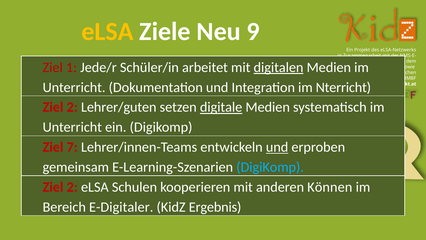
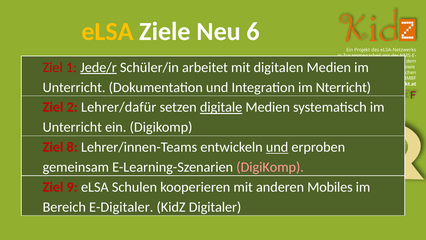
9: 9 -> 6 (253, 31)
Jede/r underline: none -> present (98, 67)
digitalen underline: present -> none (279, 67)
Lehrer/guten: Lehrer/guten -> Lehrer/dafür (119, 107)
7: 7 -> 8 (72, 147)
DigiKomp colour: light blue -> pink (270, 167)
2: 2 -> 9 (72, 187)
Können: Können -> Mobiles (330, 187)
Ergebnis: Ergebnis -> Digitaler (215, 207)
